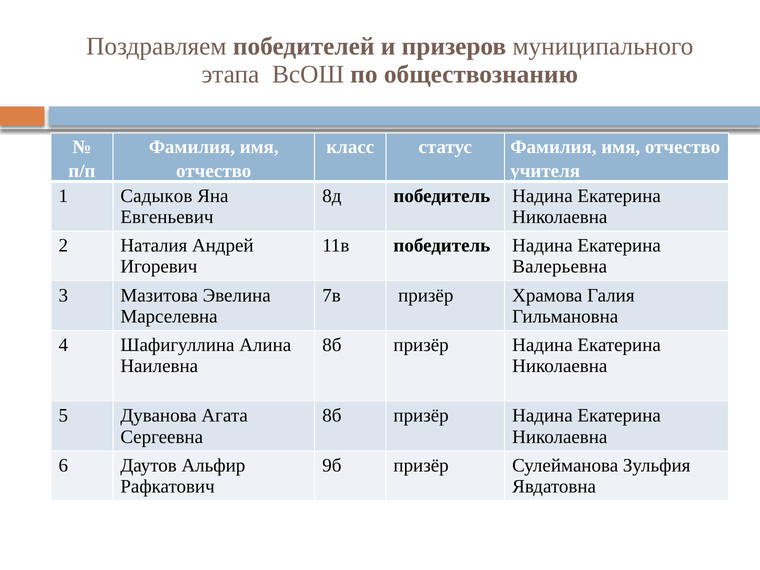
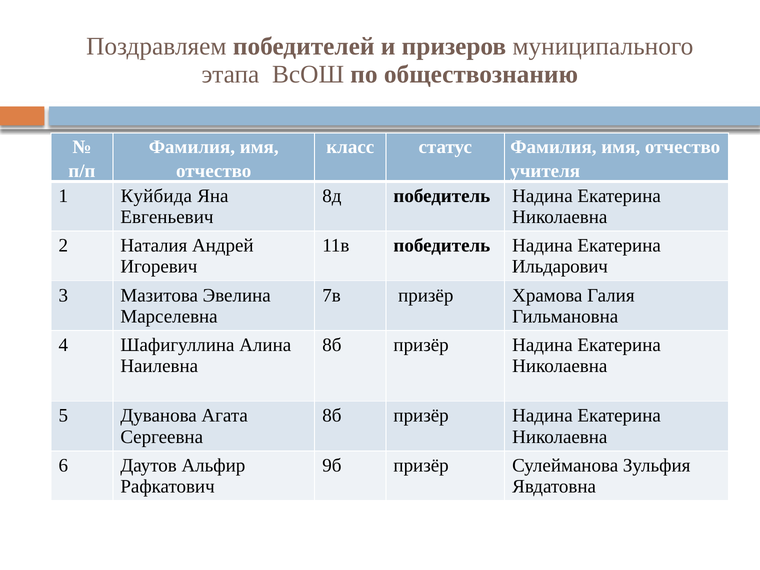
Садыков: Садыков -> Куйбида (156, 196)
Валерьевна: Валерьевна -> Ильдарович (560, 267)
